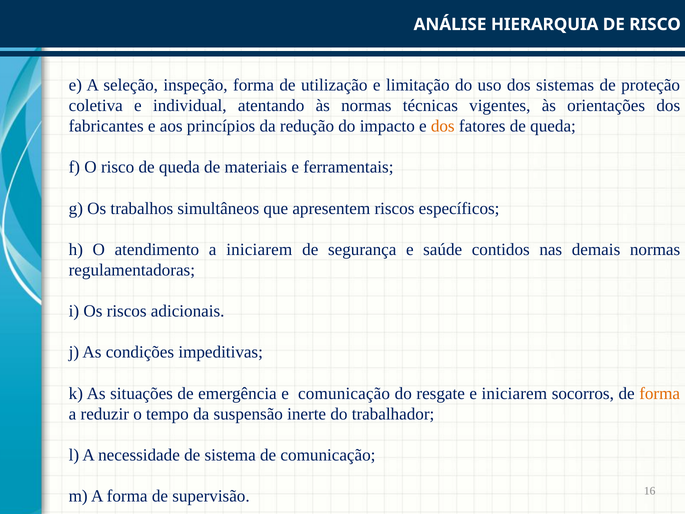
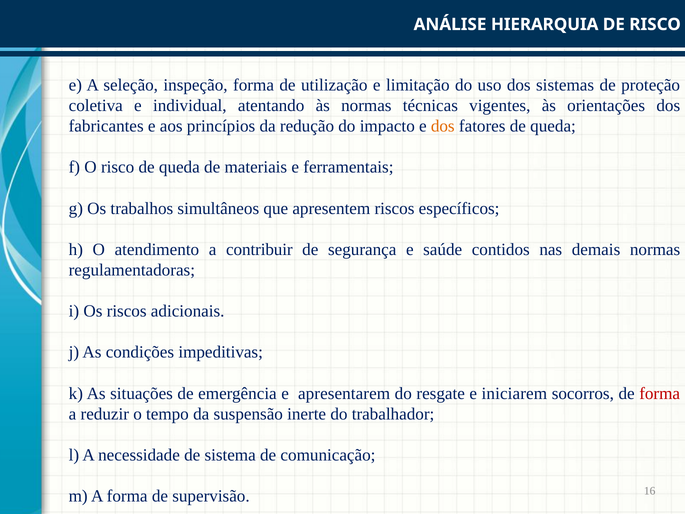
a iniciarem: iniciarem -> contribuir (259, 249)
e comunicação: comunicação -> apresentarem (344, 393)
forma colour: orange -> red (660, 393)
